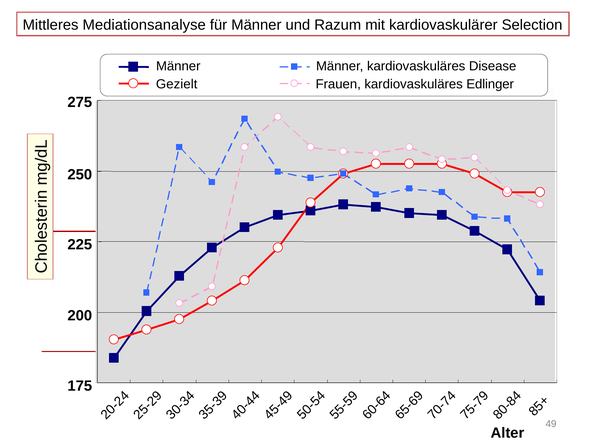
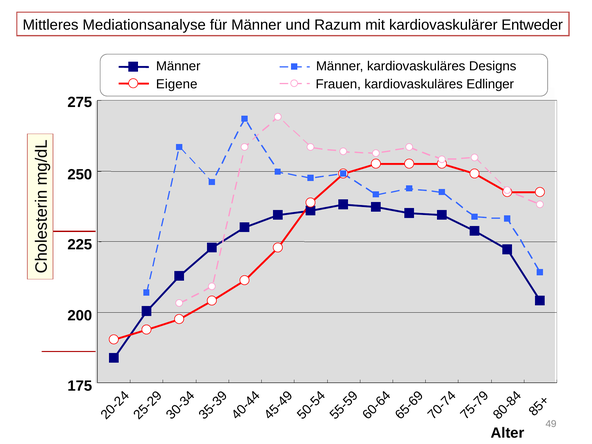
Selection: Selection -> Entweder (532, 25)
Disease: Disease -> Designs (493, 66)
Gezielt: Gezielt -> Eigene (177, 84)
